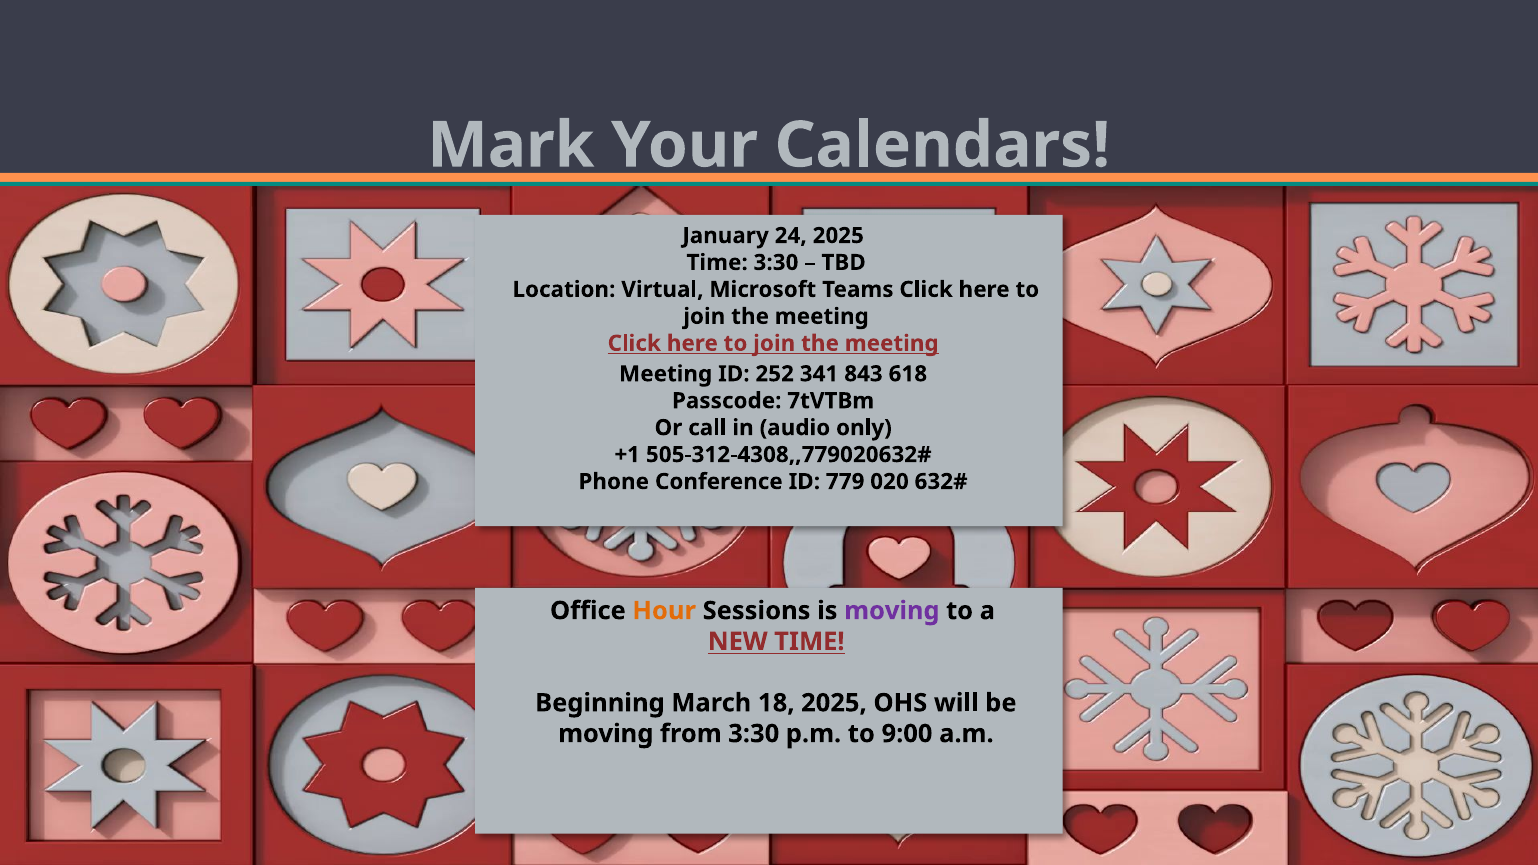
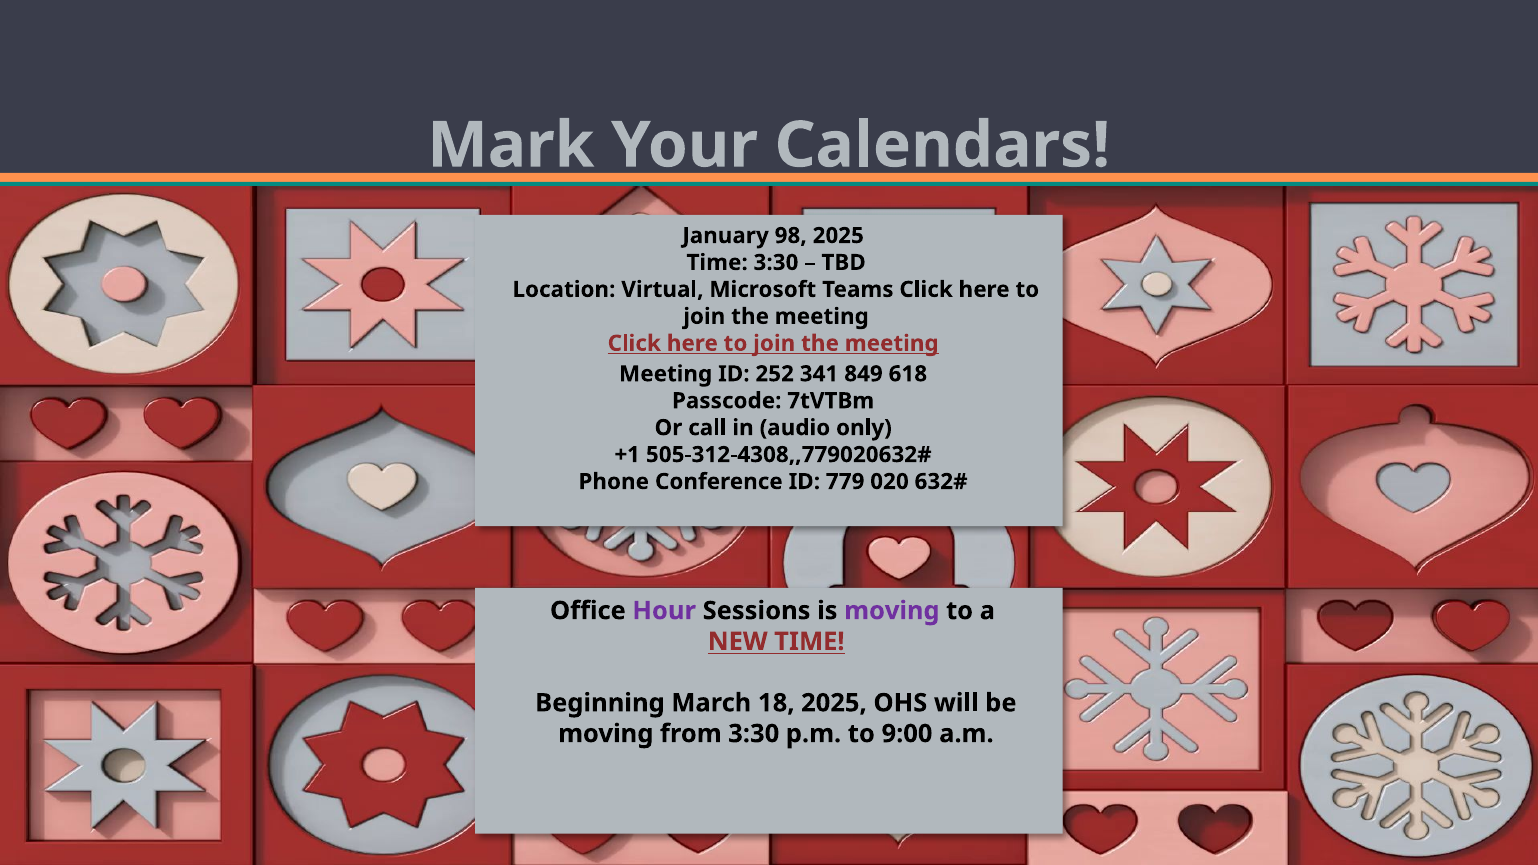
24: 24 -> 98 (791, 236)
843: 843 -> 849 (863, 374)
Hour colour: orange -> purple (664, 611)
